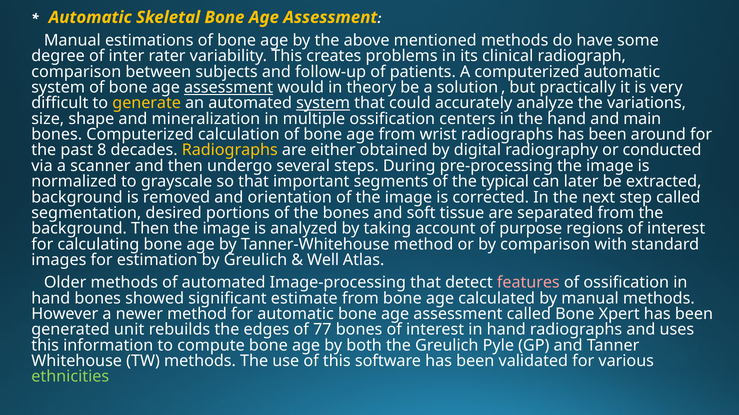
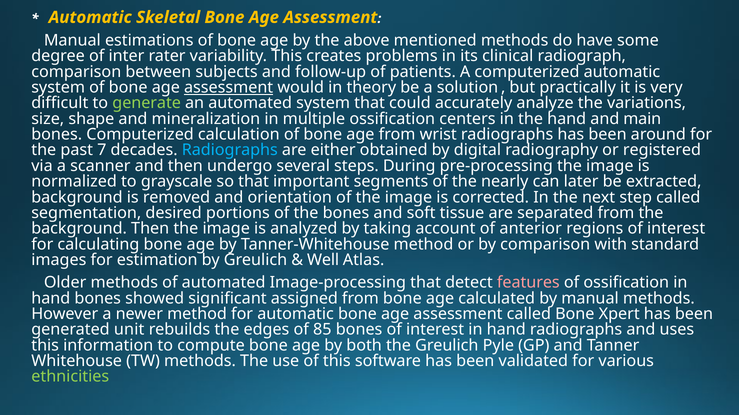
generate colour: yellow -> light green (147, 103)
system underline: present -> none (323, 103)
8: 8 -> 7 (102, 150)
Radiographs colour: yellow -> light blue (230, 150)
conducted: conducted -> registered (662, 150)
typical: typical -> nearly (505, 182)
purpose: purpose -> anterior (531, 229)
estimate: estimate -> assigned (304, 299)
77: 77 -> 85 (322, 330)
